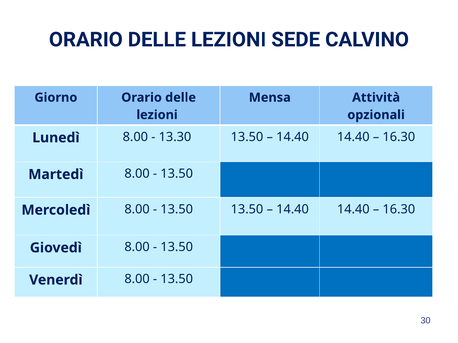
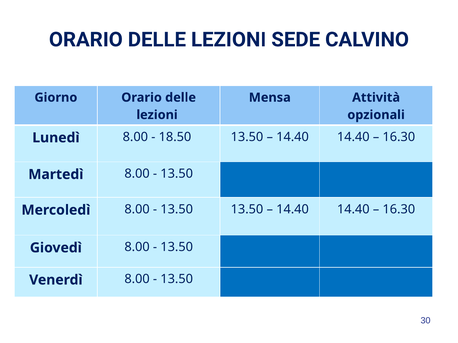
13.30: 13.30 -> 18.50 (175, 137)
